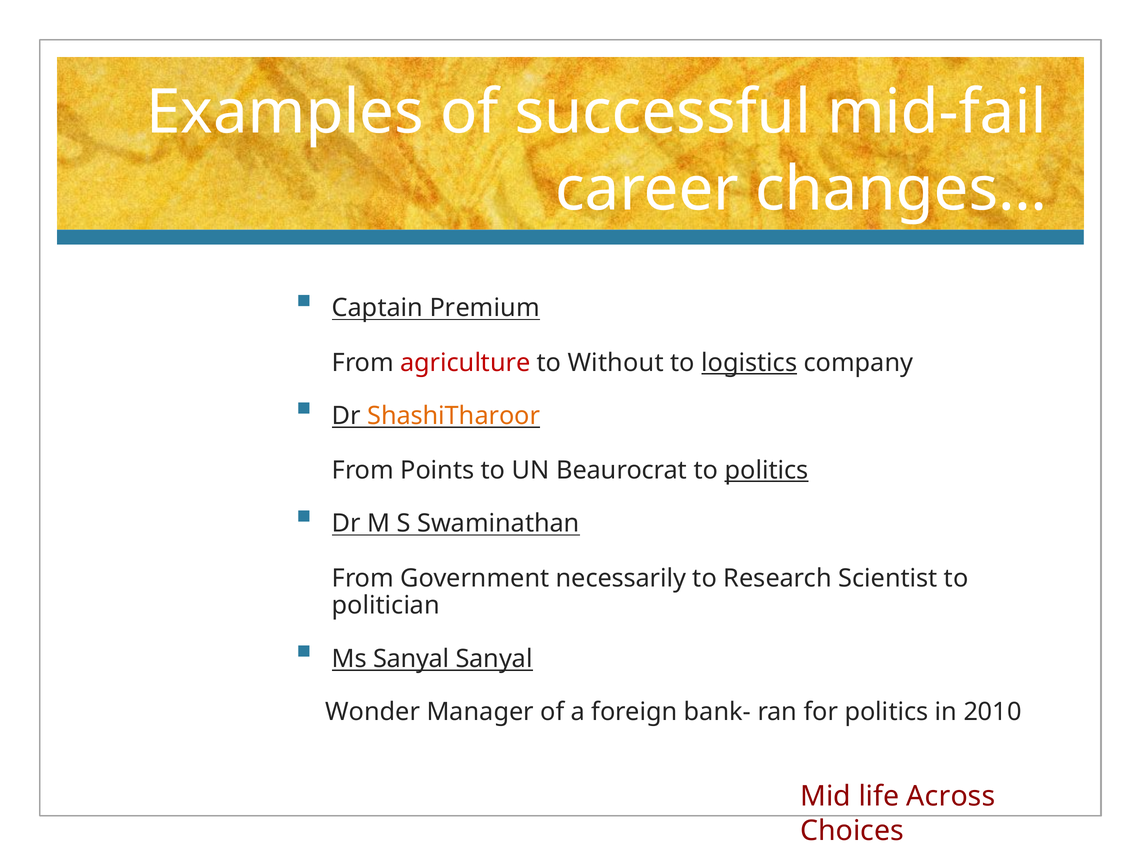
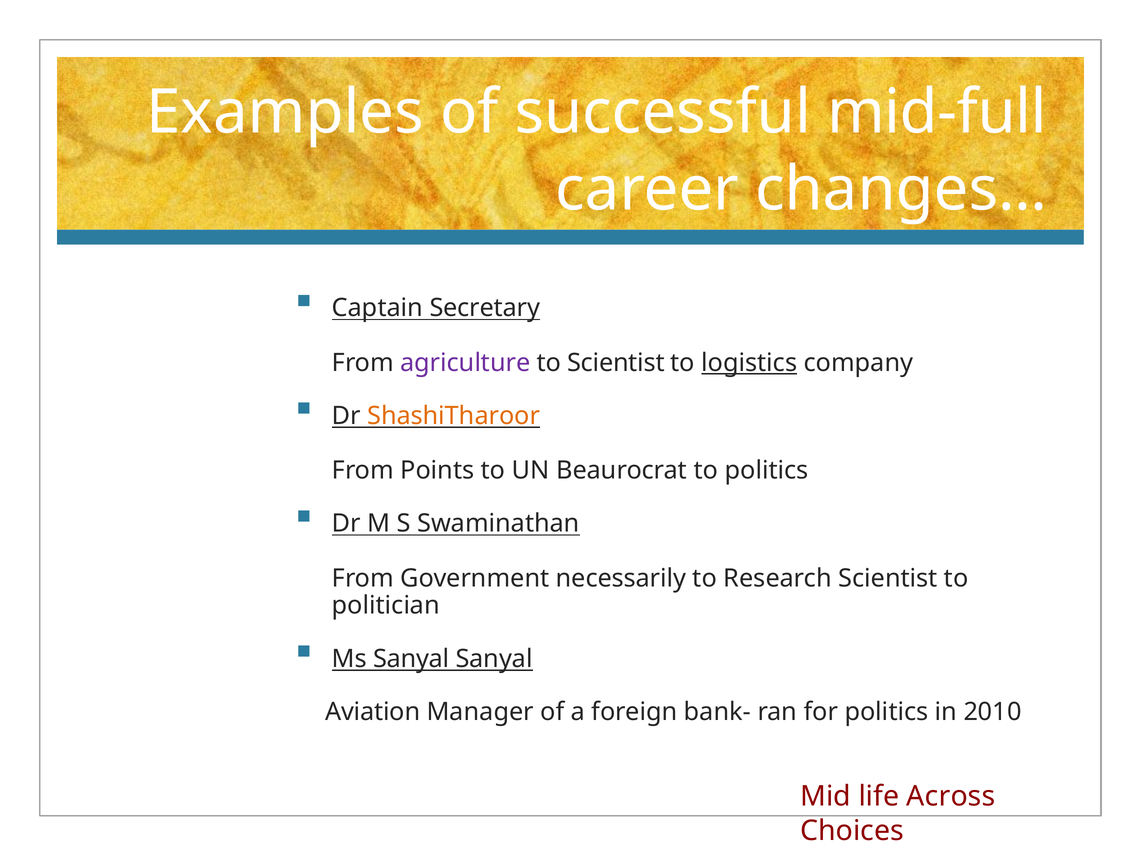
mid-fail: mid-fail -> mid-full (937, 112)
Premium: Premium -> Secretary (485, 308)
agriculture colour: red -> purple (465, 363)
to Without: Without -> Scientist (616, 363)
politics underline: present -> none (767, 470)
Wonder: Wonder -> Aviation (373, 711)
